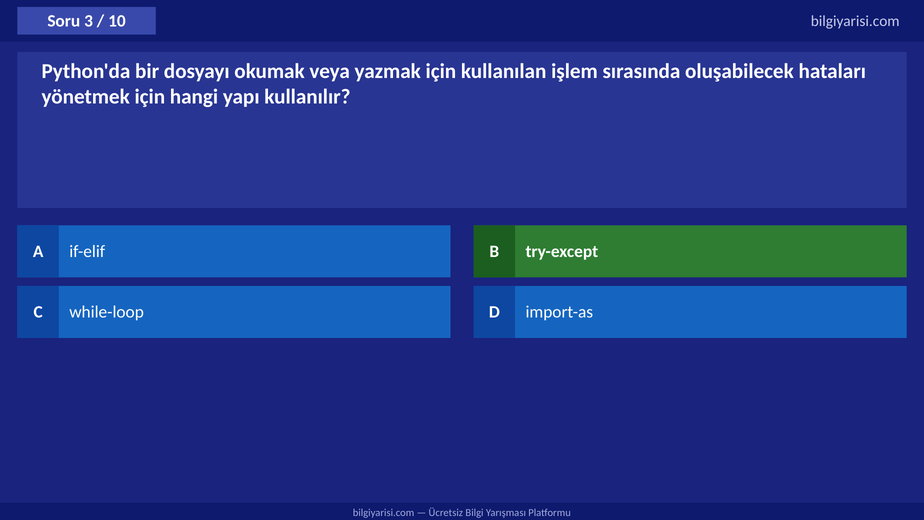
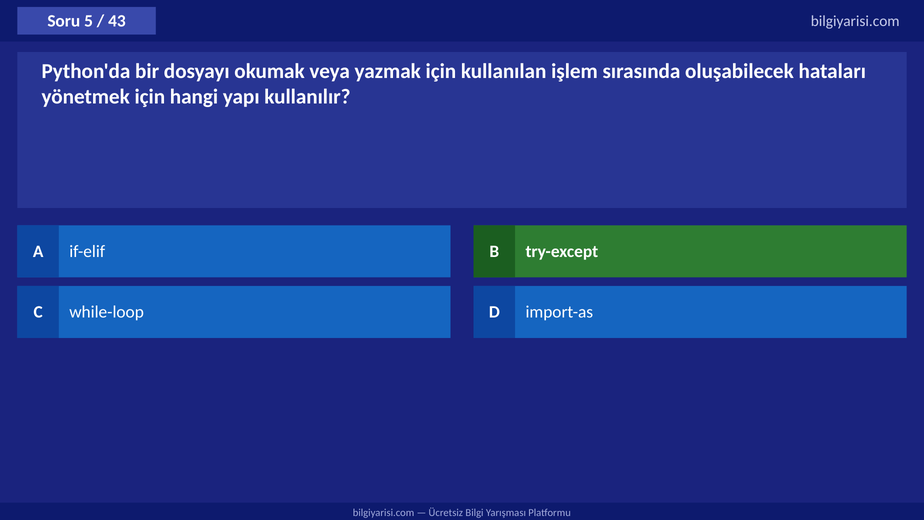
3: 3 -> 5 (89, 21)
10: 10 -> 43 (117, 21)
